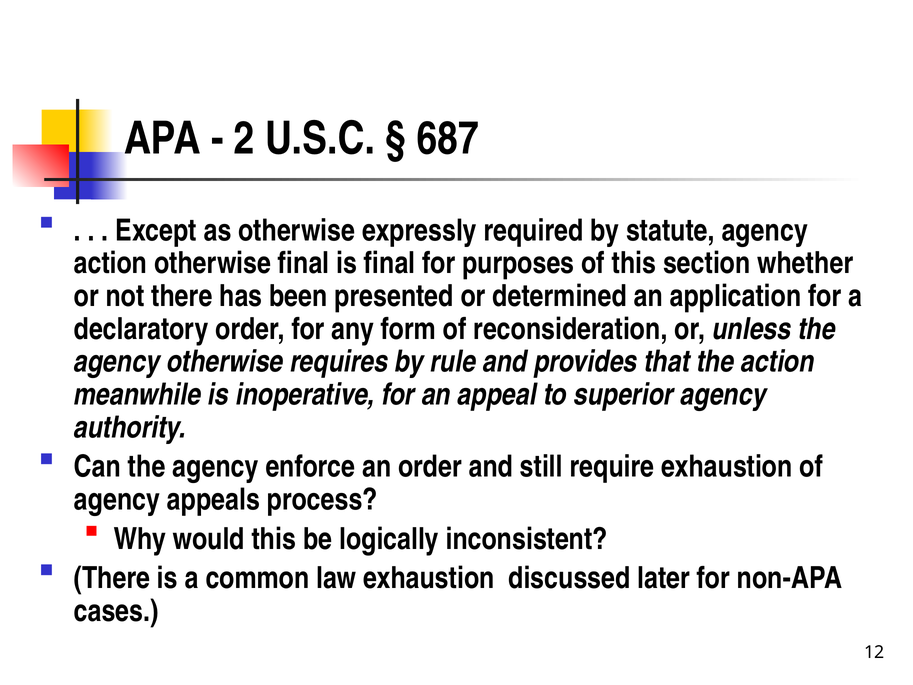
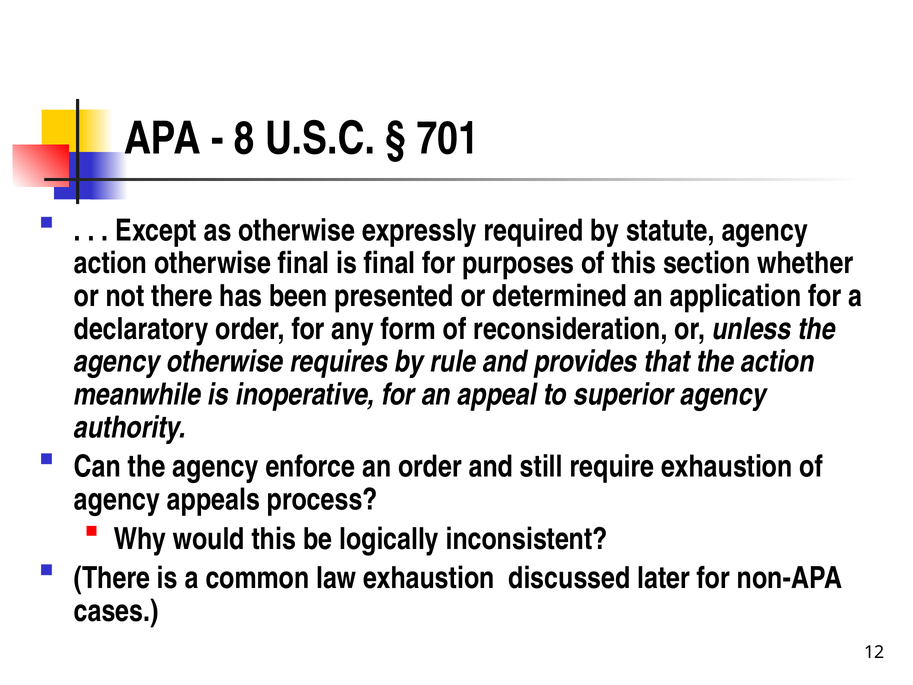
2: 2 -> 8 (244, 139)
687: 687 -> 701 (448, 139)
